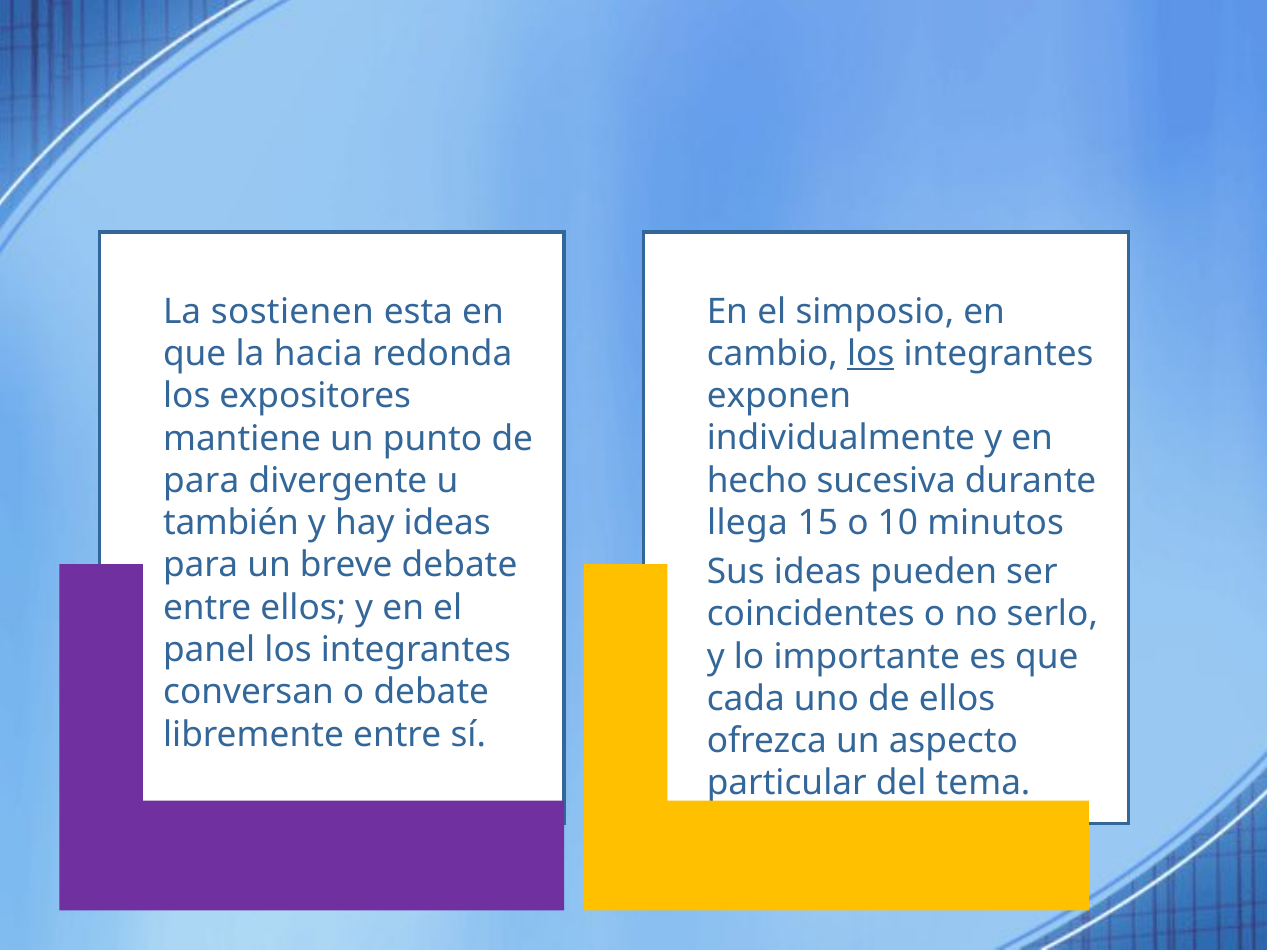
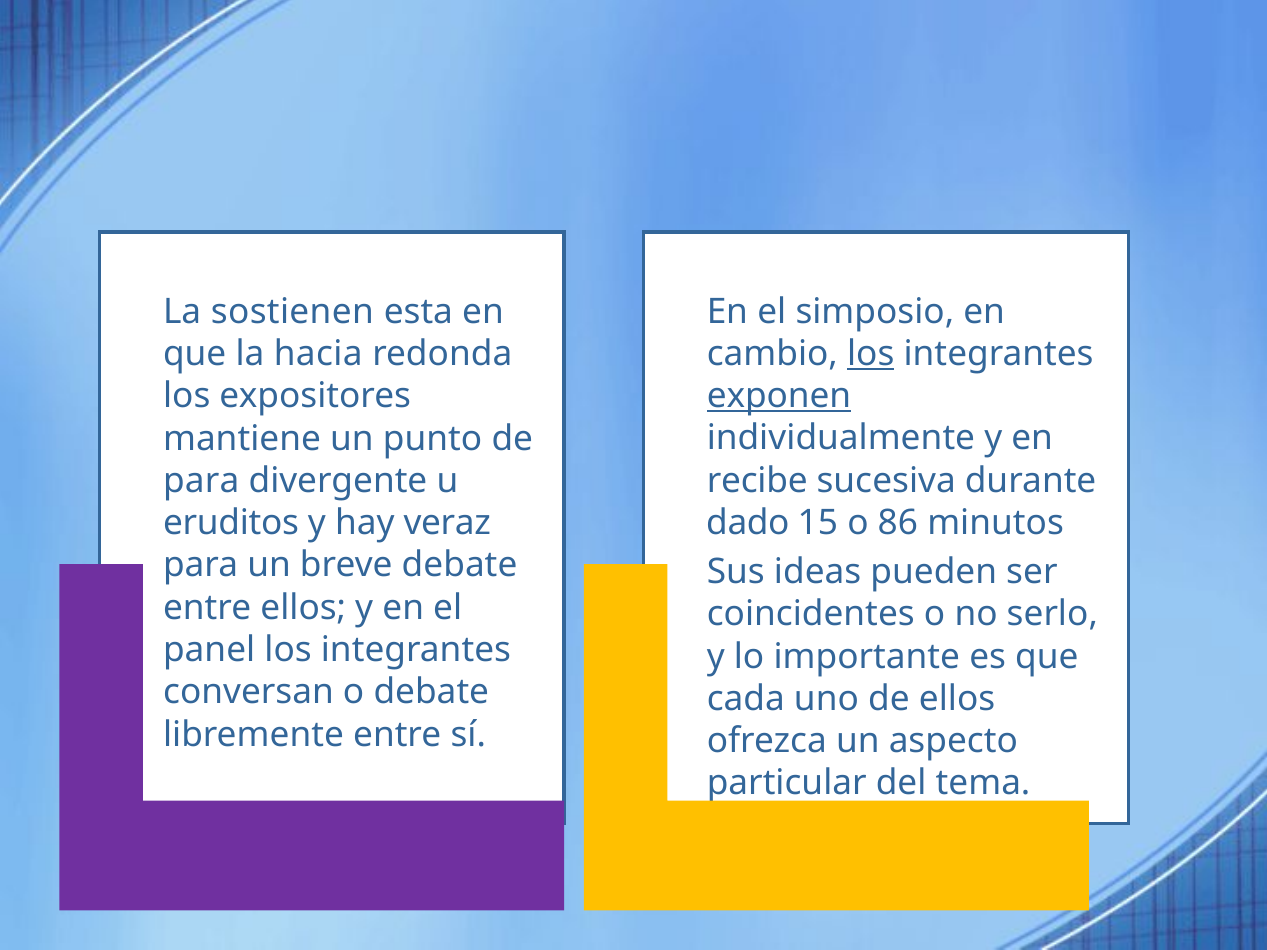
exponen underline: none -> present (779, 396)
hecho: hecho -> recibe (757, 481)
llega: llega -> dado (748, 523)
10: 10 -> 86 (898, 523)
también: también -> eruditos (231, 523)
hay ideas: ideas -> veraz (447, 523)
